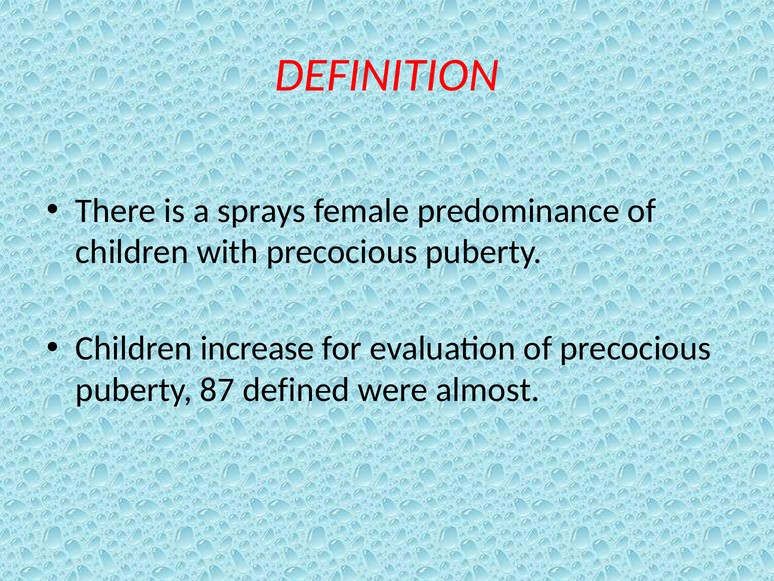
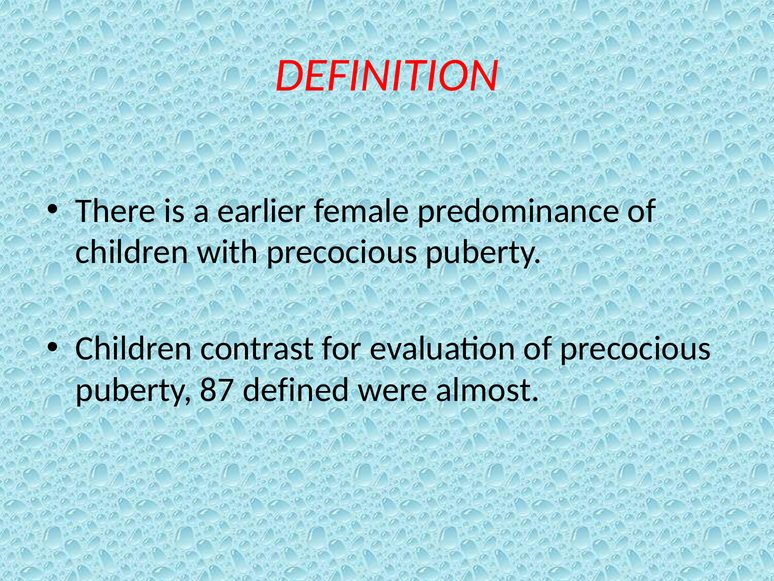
sprays: sprays -> earlier (262, 211)
increase: increase -> contrast (257, 348)
